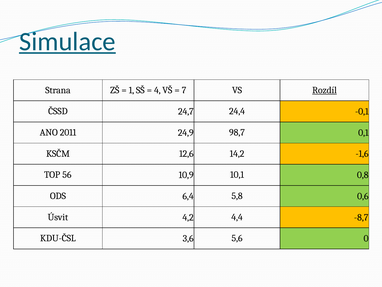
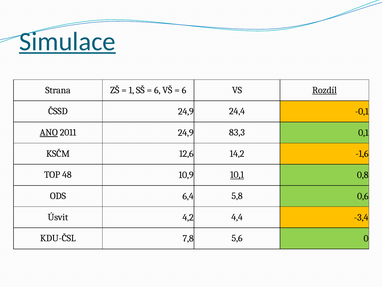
4: 4 -> 6 (157, 90)
7: 7 -> 6 (184, 90)
ČSSD 24,7: 24,7 -> 24,9 (186, 111)
ANO underline: none -> present (49, 132)
98,7: 98,7 -> 83,3 (237, 132)
56: 56 -> 48 (67, 175)
10,1 underline: none -> present (237, 175)
-8,7: -8,7 -> -3,4 (361, 217)
3,6: 3,6 -> 7,8 (188, 238)
